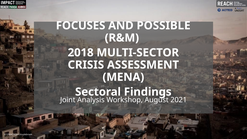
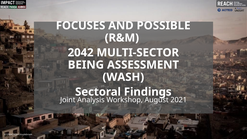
2018: 2018 -> 2042 (81, 53)
CRISIS: CRISIS -> BEING (86, 65)
MENA: MENA -> WASH (123, 77)
